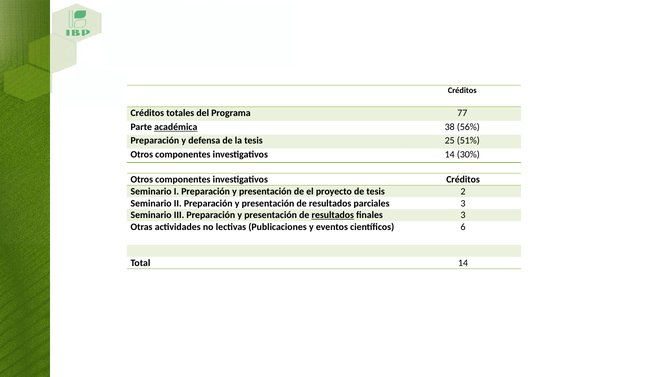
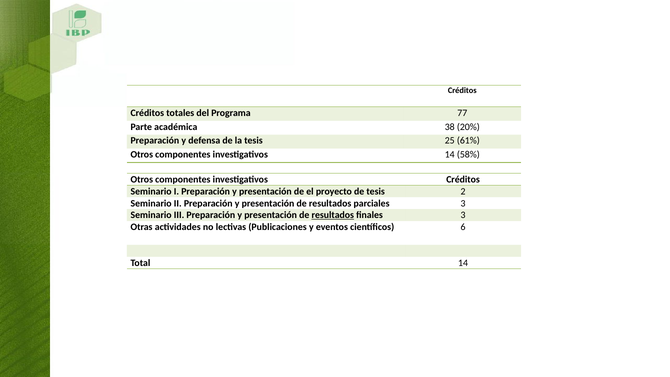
académica underline: present -> none (176, 127)
56%: 56% -> 20% (468, 127)
51%: 51% -> 61% (468, 141)
30%: 30% -> 58% (468, 155)
